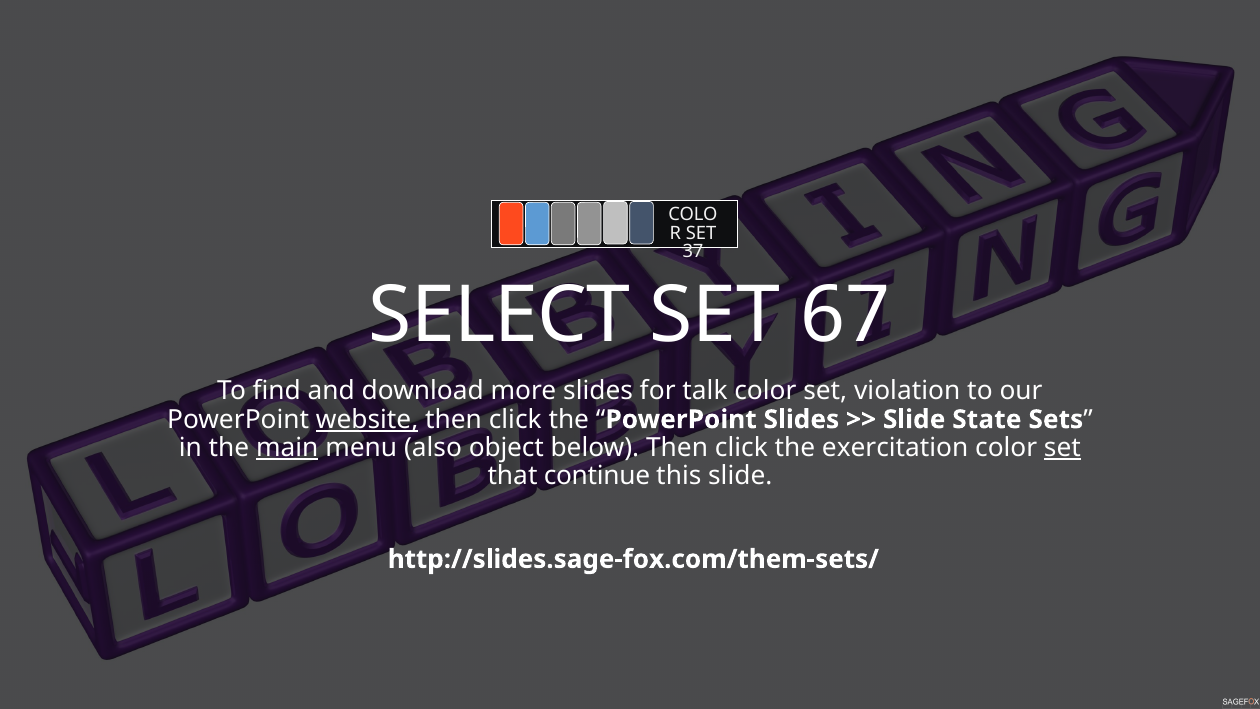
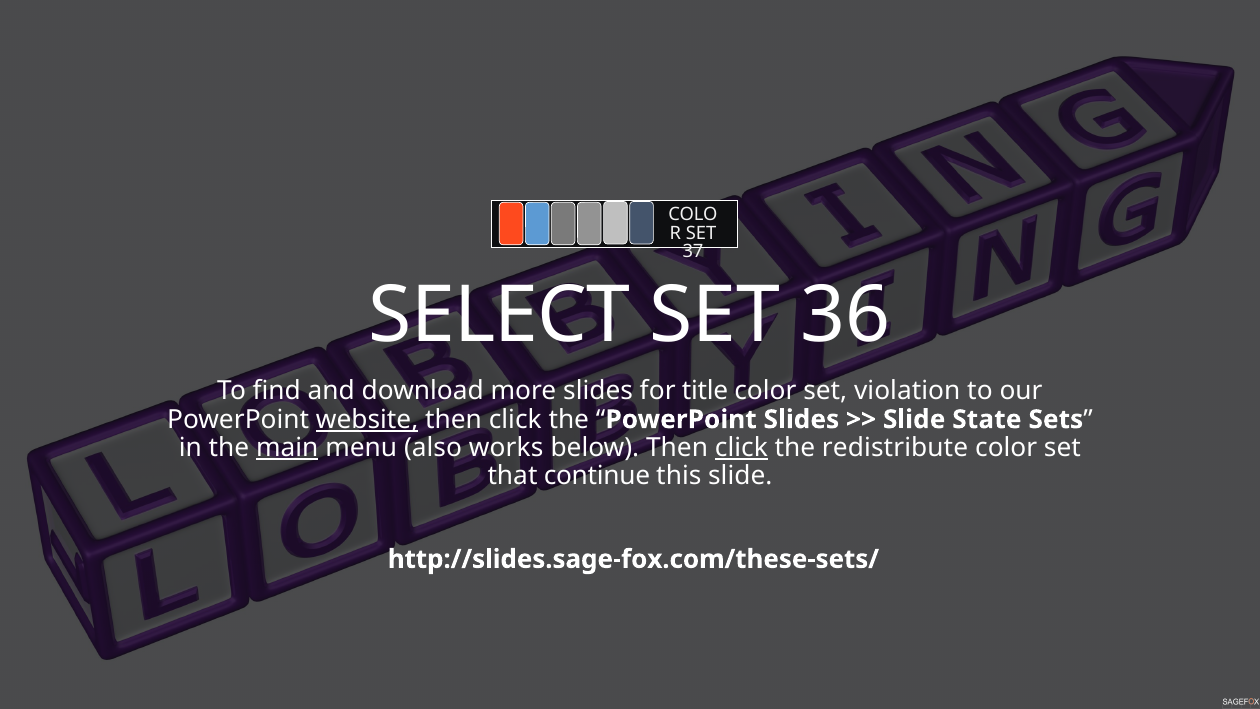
67: 67 -> 36 (846, 315)
talk: talk -> title (705, 391)
object: object -> works (506, 448)
click underline: none -> present (741, 448)
exercitation: exercitation -> redistribute (895, 448)
set underline: present -> none (1062, 448)
http://slides.sage-fox.com/them-sets/: http://slides.sage-fox.com/them-sets/ -> http://slides.sage-fox.com/these-sets/ (633, 559)
